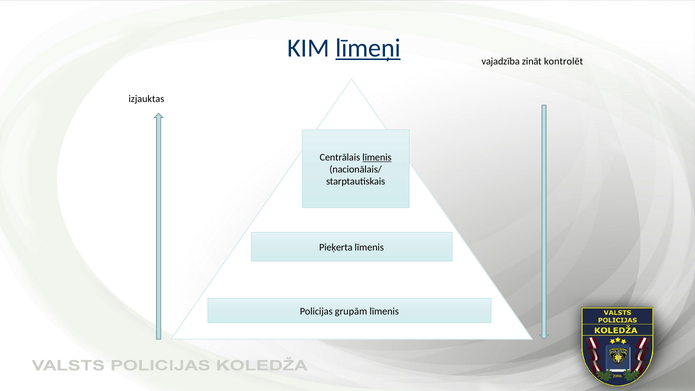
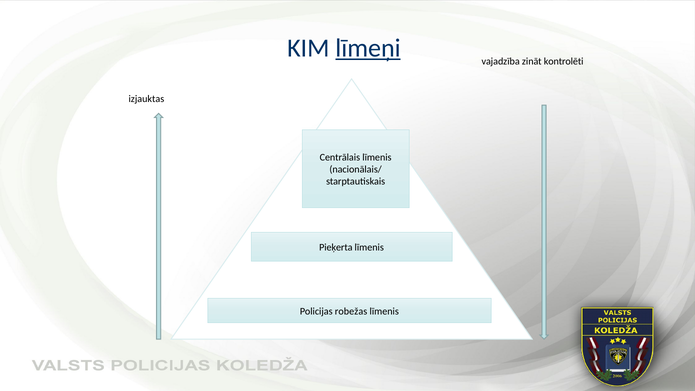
kontrolēt: kontrolēt -> kontrolēti (564, 61)
līmenis underline: present -> none (377, 157)
grupām: grupām -> robežas (351, 311)
